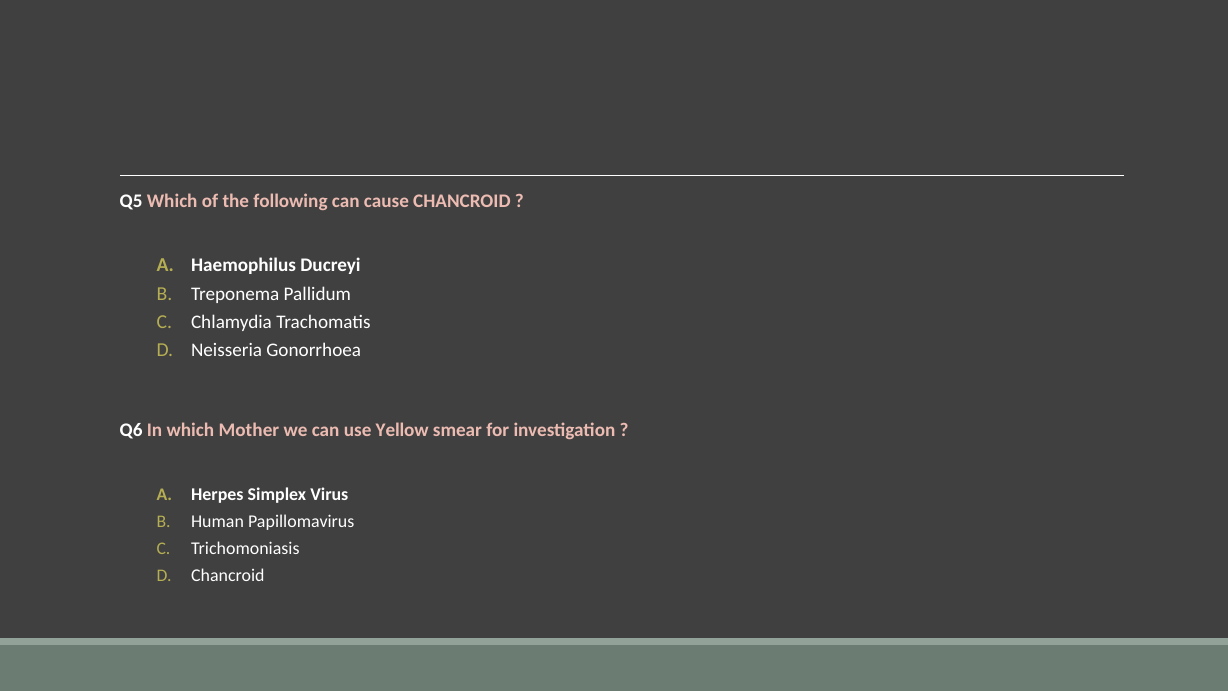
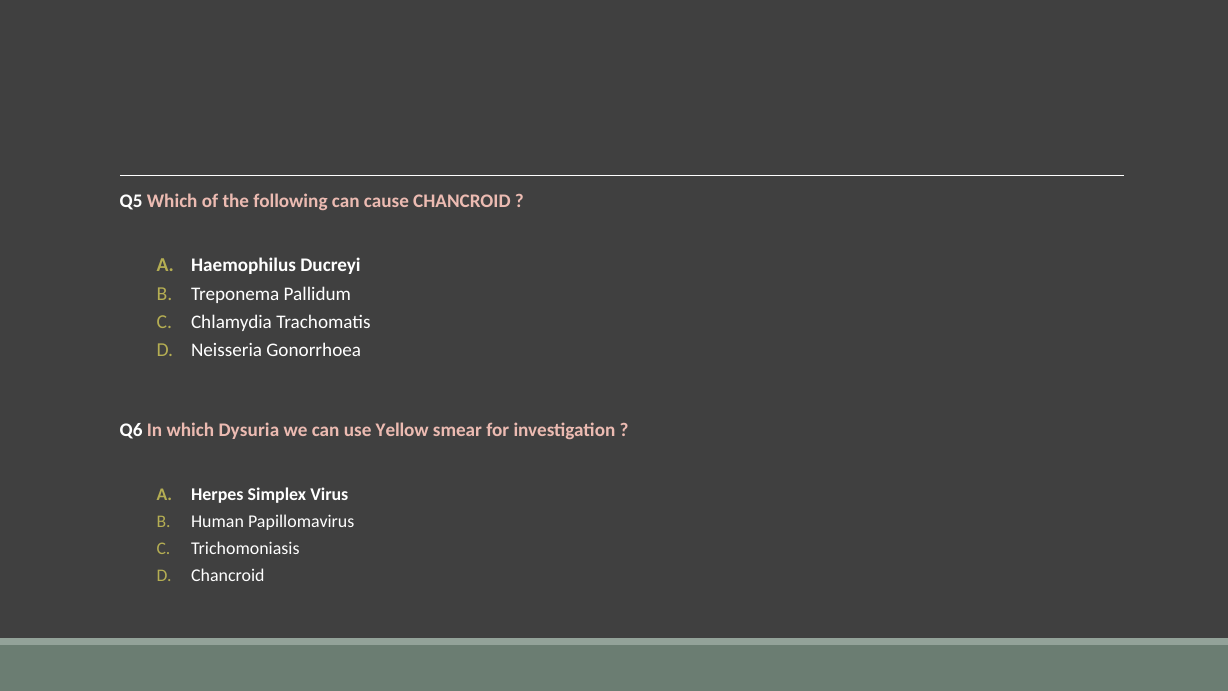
Mother: Mother -> Dysuria (249, 430)
